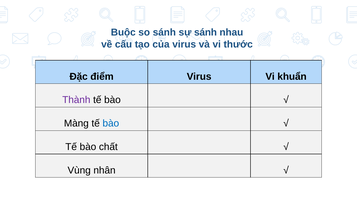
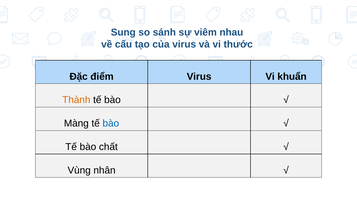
Buộc: Buộc -> Sung (123, 32)
sự sánh: sánh -> viêm (205, 32)
Thành colour: purple -> orange (76, 100)
